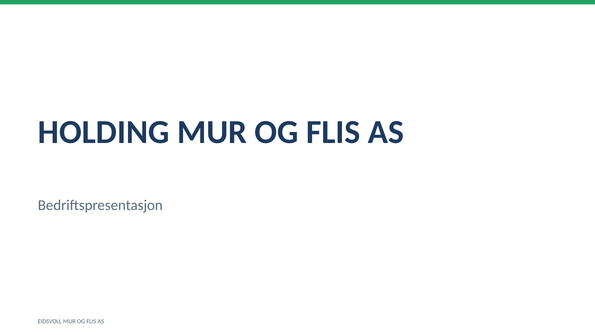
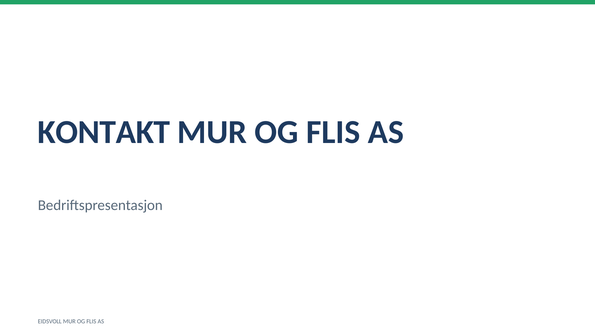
HOLDING: HOLDING -> KONTAKT (104, 132)
